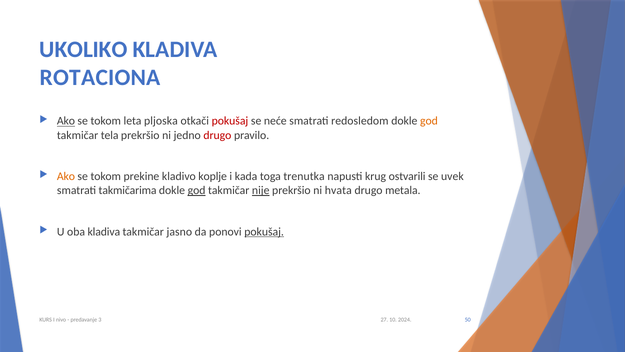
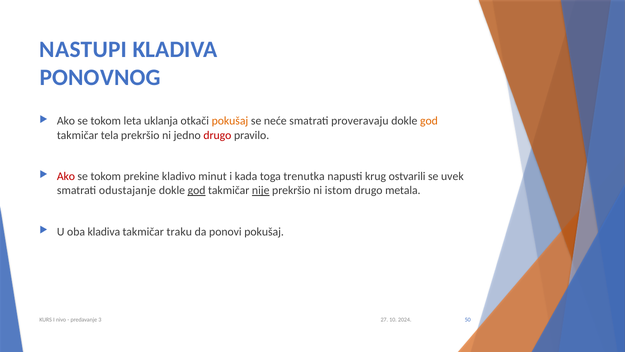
UKOLIKO: UKOLIKO -> NASTUPI (83, 49)
ROTACIONA: ROTACIONA -> PONOVNOG (100, 77)
Ako underline: present -> none (66, 121)
pljoska: pljoska -> uklanja (161, 121)
pokušaj colour: red -> orange (230, 121)
redosledom: redosledom -> proveravaju (360, 121)
Ako colour: orange -> red (66, 176)
koplje: koplje -> minut (213, 176)
takmičarima: takmičarima -> odustajanje (127, 190)
hvata: hvata -> istom (338, 190)
jasno: jasno -> traku (179, 231)
pokušaj underline: present -> none (264, 231)
